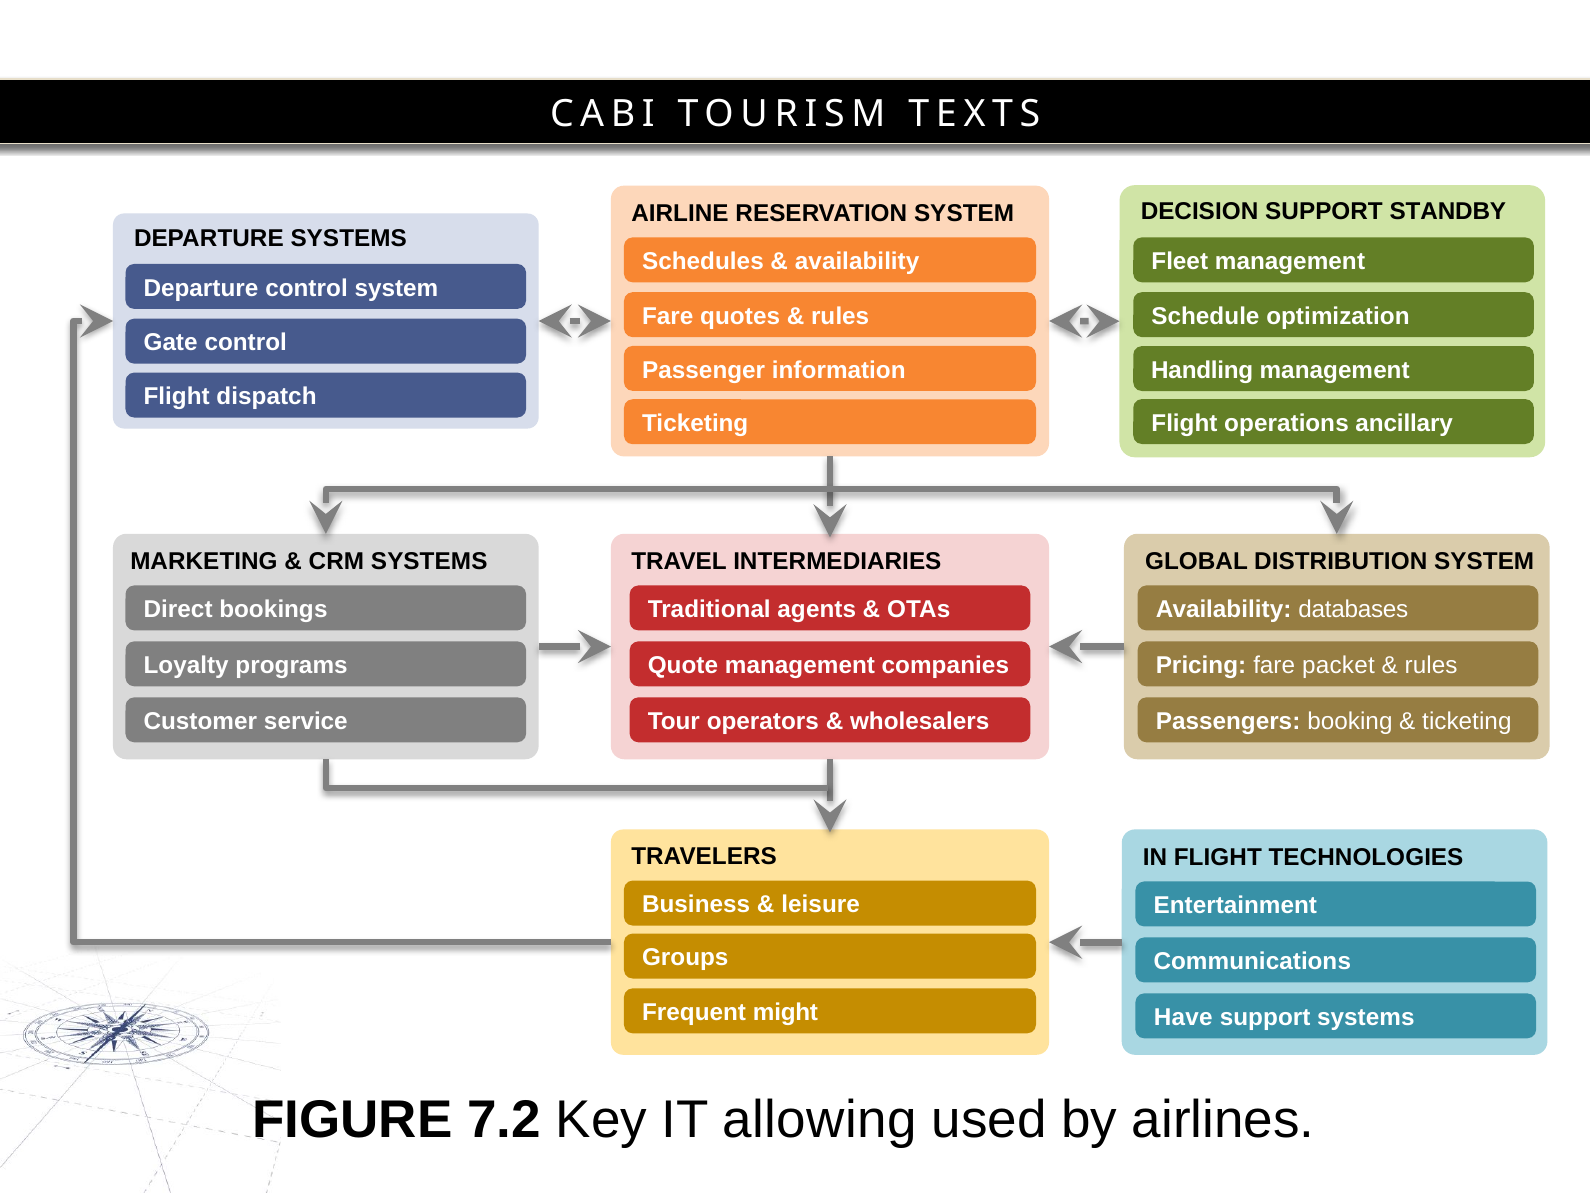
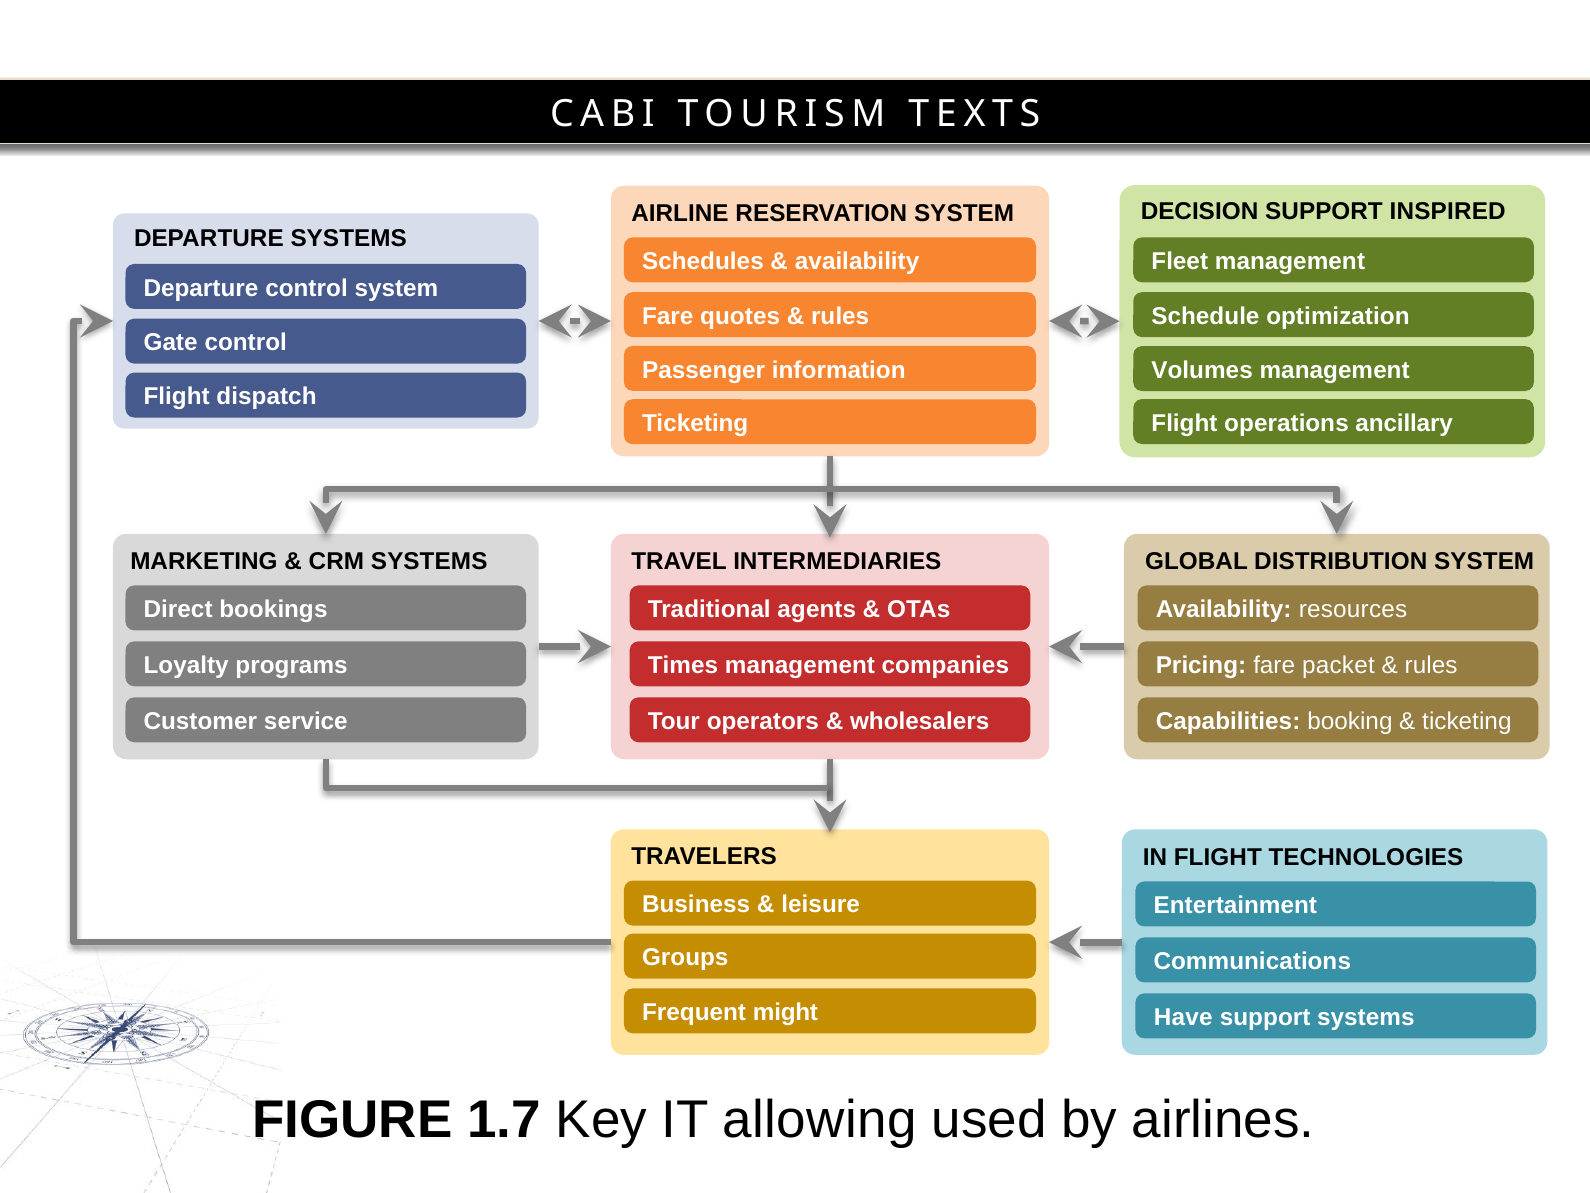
STANDBY: STANDBY -> INSPIRED (1448, 212)
Handling: Handling -> Volumes (1202, 370)
databases: databases -> resources (1353, 609)
Quote: Quote -> Times (683, 665)
Passengers: Passengers -> Capabilities (1228, 721)
7.2: 7.2 -> 1.7 (504, 1119)
